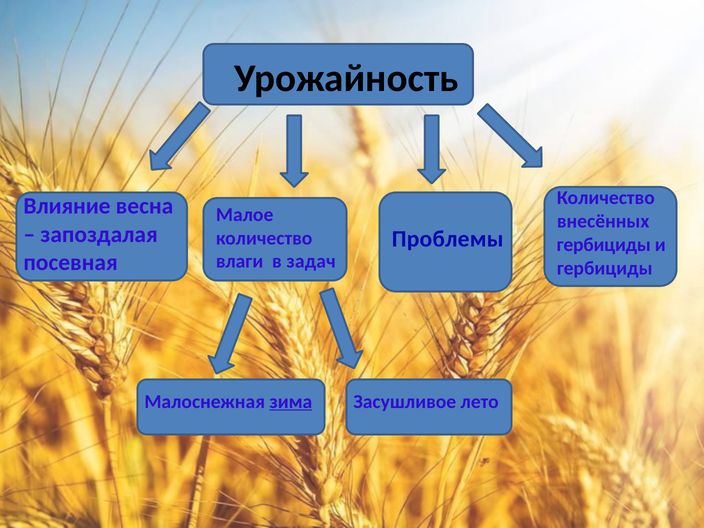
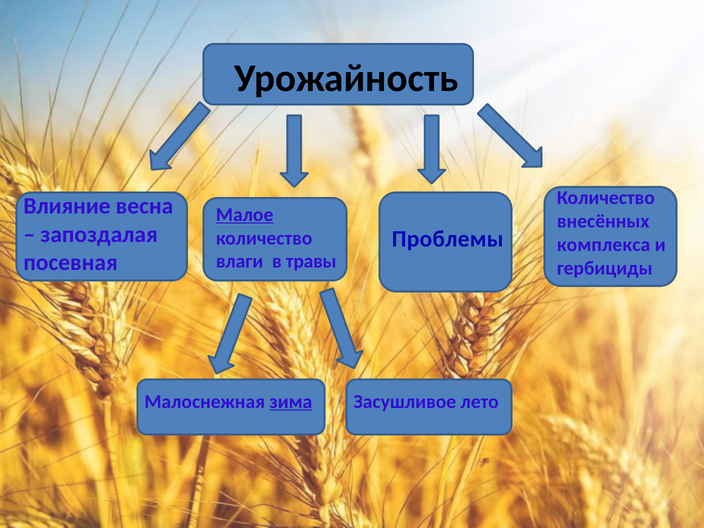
Малое underline: none -> present (245, 215)
гербициды: гербициды -> комплекса (604, 245)
задач: задач -> травы (311, 262)
